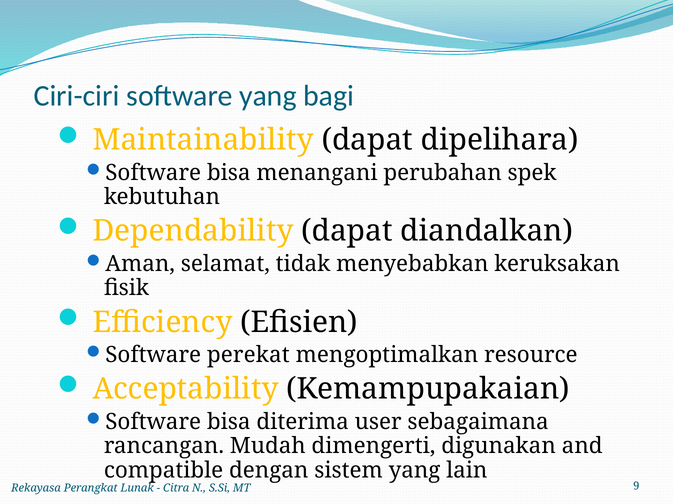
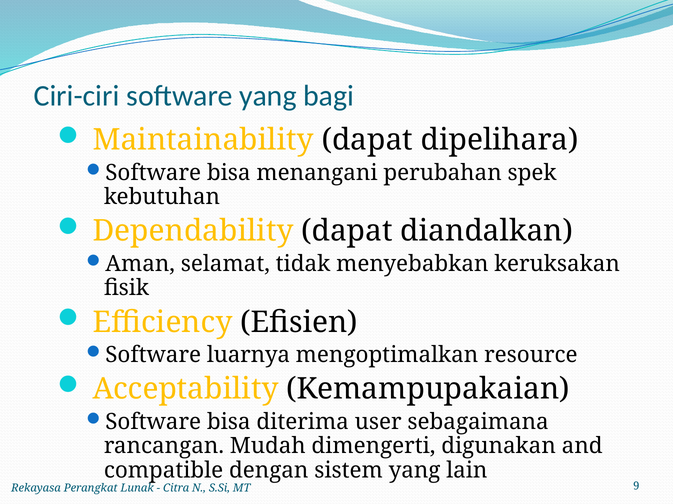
perekat: perekat -> luarnya (248, 355)
